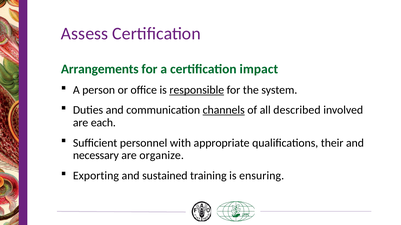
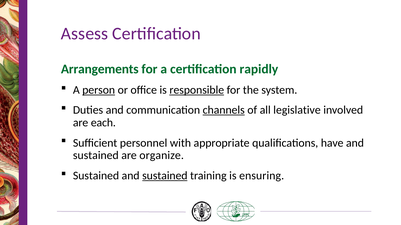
impact: impact -> rapidly (259, 69)
person underline: none -> present (99, 90)
described: described -> legislative (297, 110)
their: their -> have (332, 143)
necessary: necessary -> sustained (96, 156)
Exporting: Exporting -> Sustained (96, 176)
sustained underline: none -> present (165, 176)
